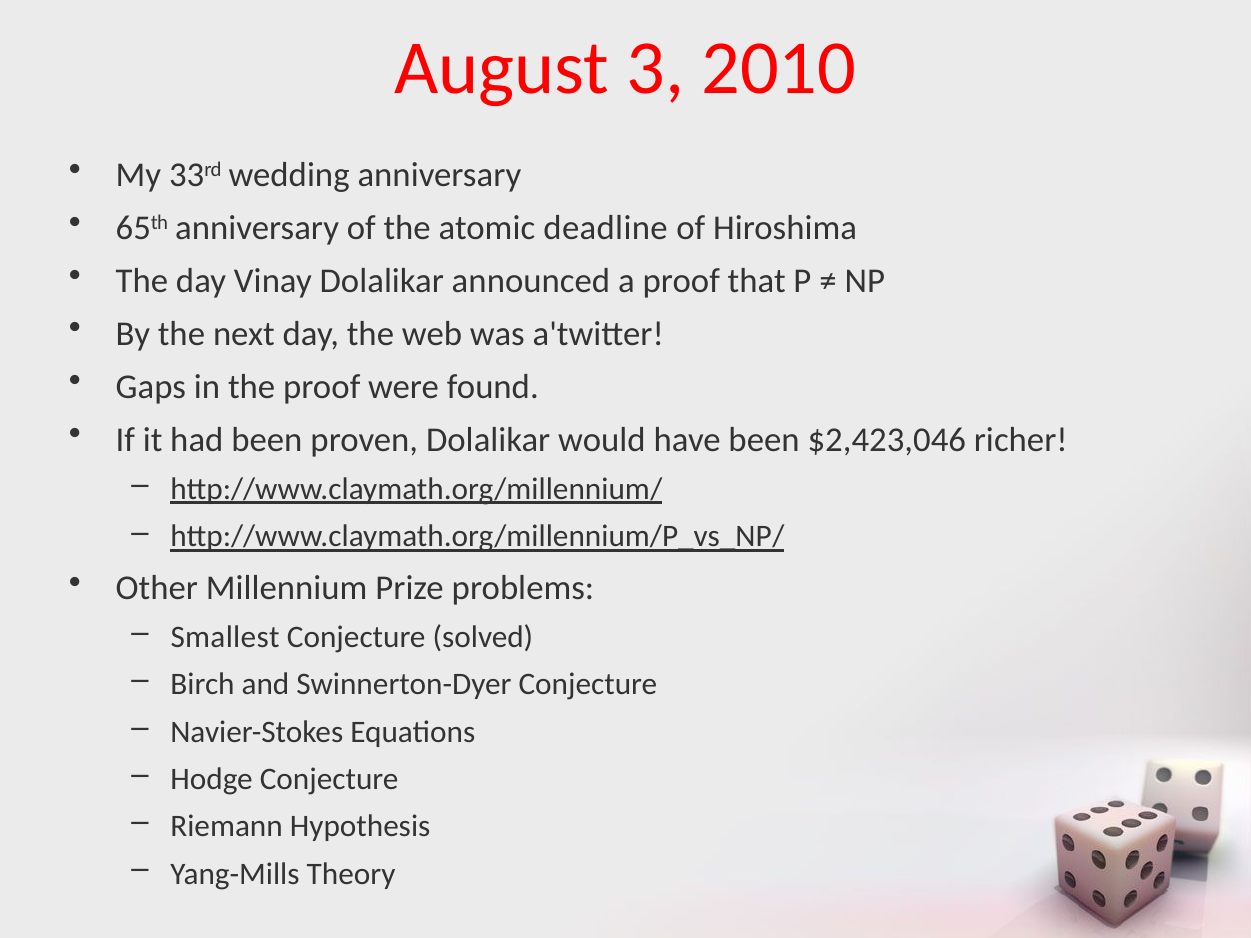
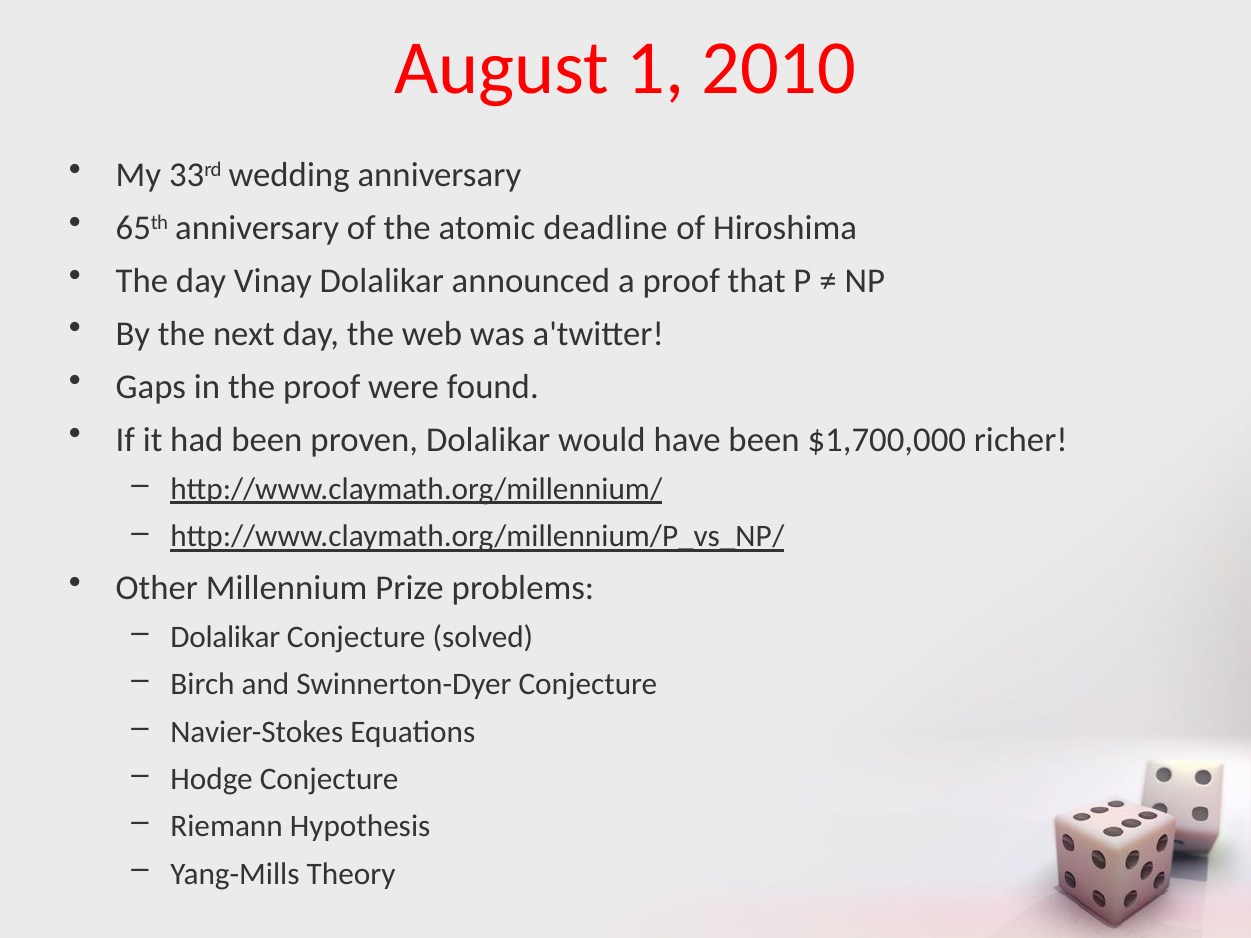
3: 3 -> 1 (655, 68)
$2,423,046: $2,423,046 -> $1,700,000 (887, 440)
Smallest: Smallest -> Dolalikar (225, 638)
